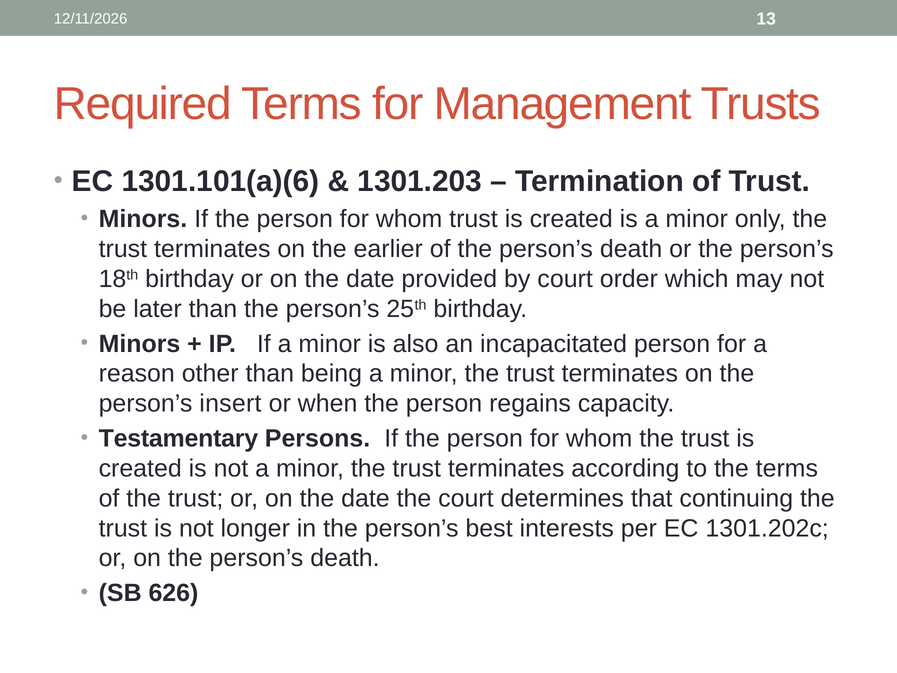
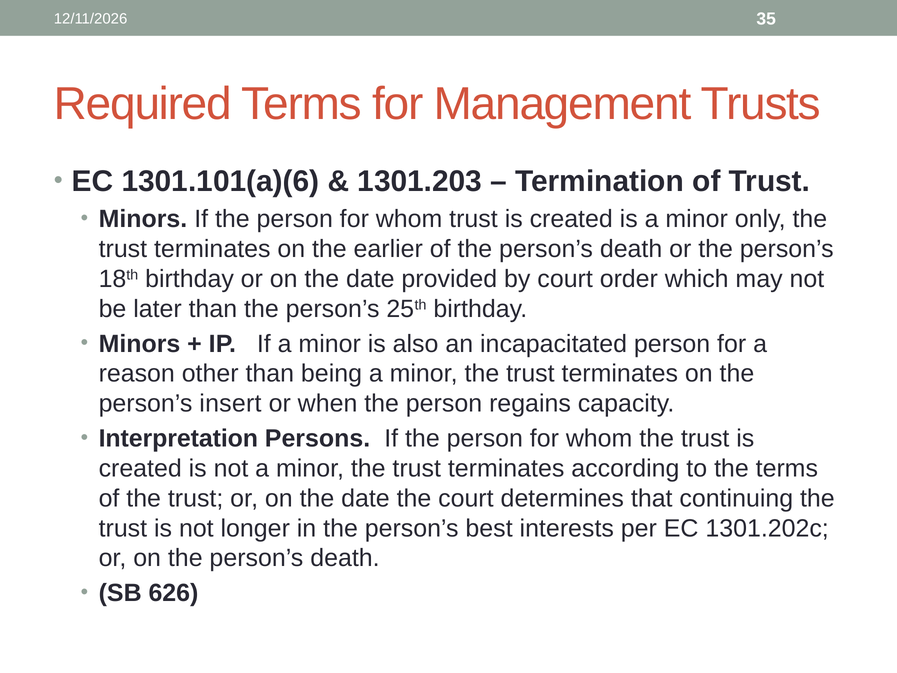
13: 13 -> 35 (766, 19)
Testamentary: Testamentary -> Interpretation (178, 438)
